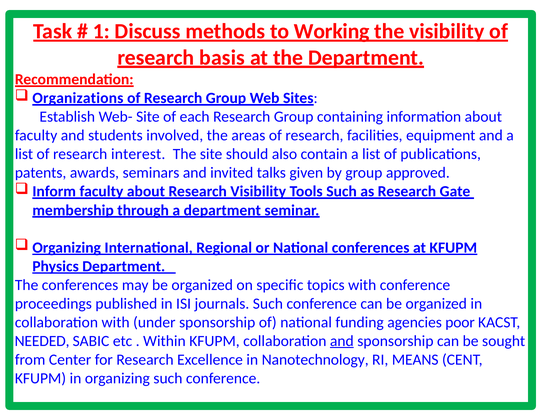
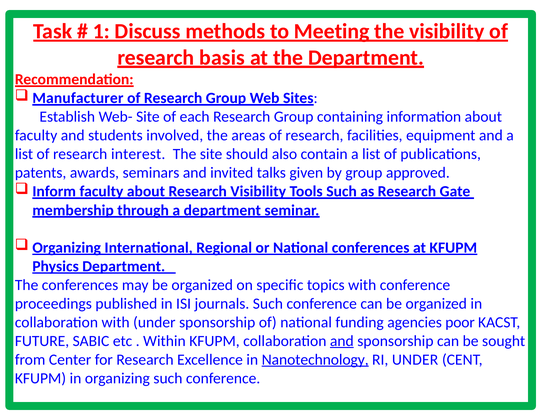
Working: Working -> Meeting (332, 31)
Organizations: Organizations -> Manufacturer (78, 98)
NEEDED: NEEDED -> FUTURE (42, 341)
Nanotechnology underline: none -> present (315, 360)
RI MEANS: MEANS -> UNDER (415, 360)
